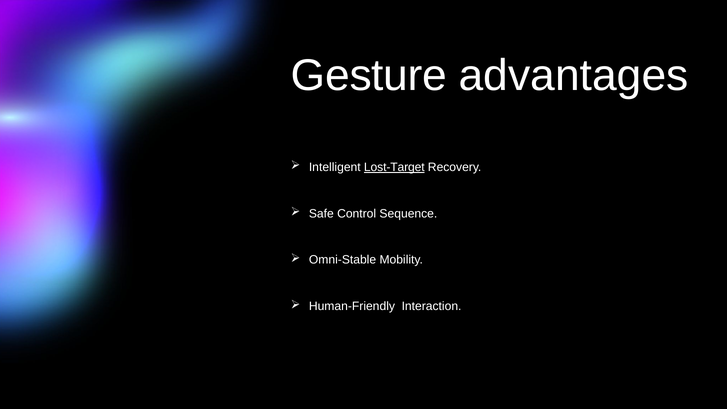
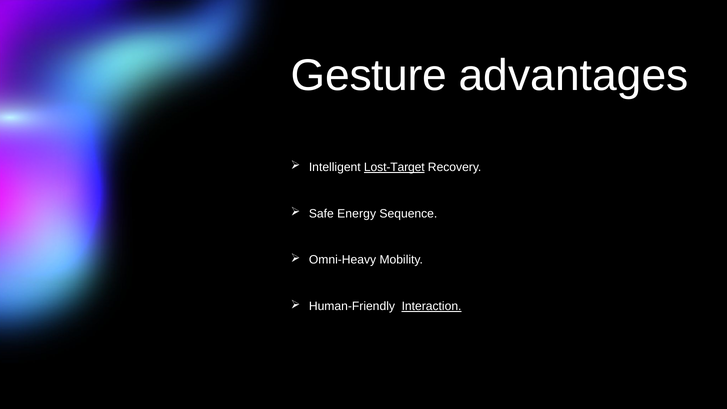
Control: Control -> Energy (357, 214)
Omni-Stable: Omni-Stable -> Omni-Heavy (343, 260)
Interaction underline: none -> present (432, 306)
